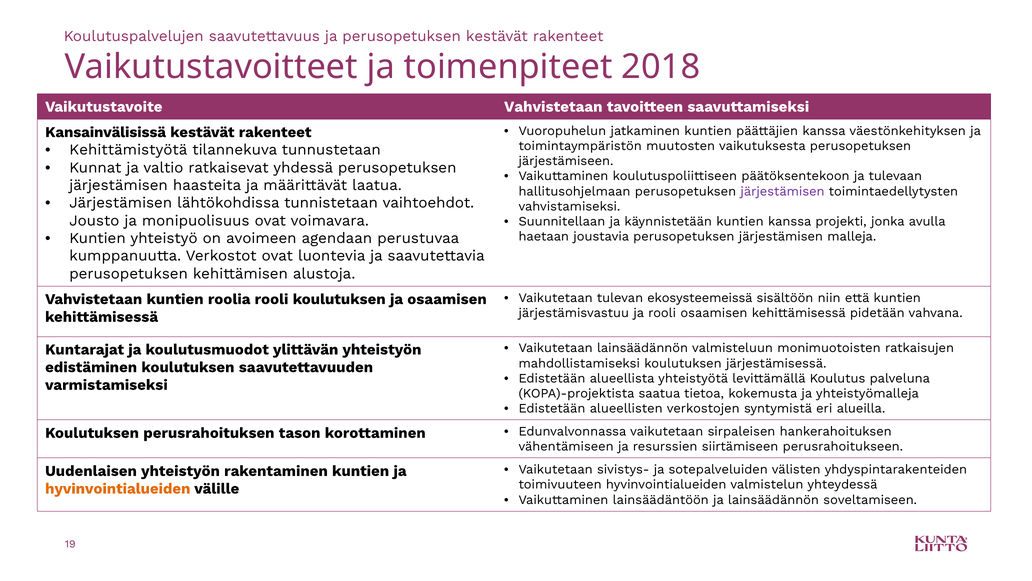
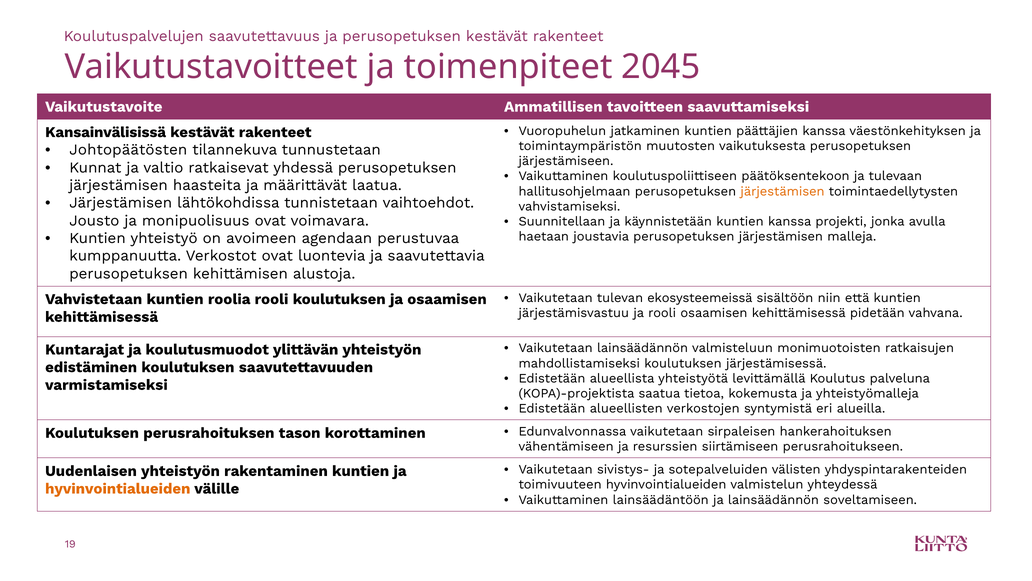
2018: 2018 -> 2045 (661, 67)
Vaikutustavoite Vahvistetaan: Vahvistetaan -> Ammatillisen (553, 107)
Kehittämistyötä: Kehittämistyötä -> Johtopäätösten (128, 150)
järjestämisen colour: purple -> orange (783, 191)
